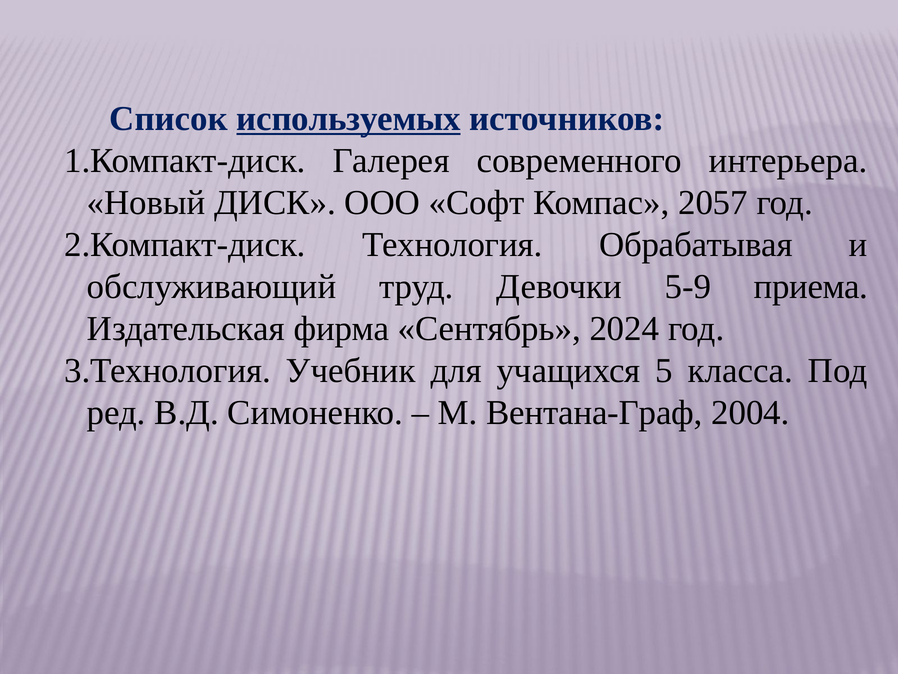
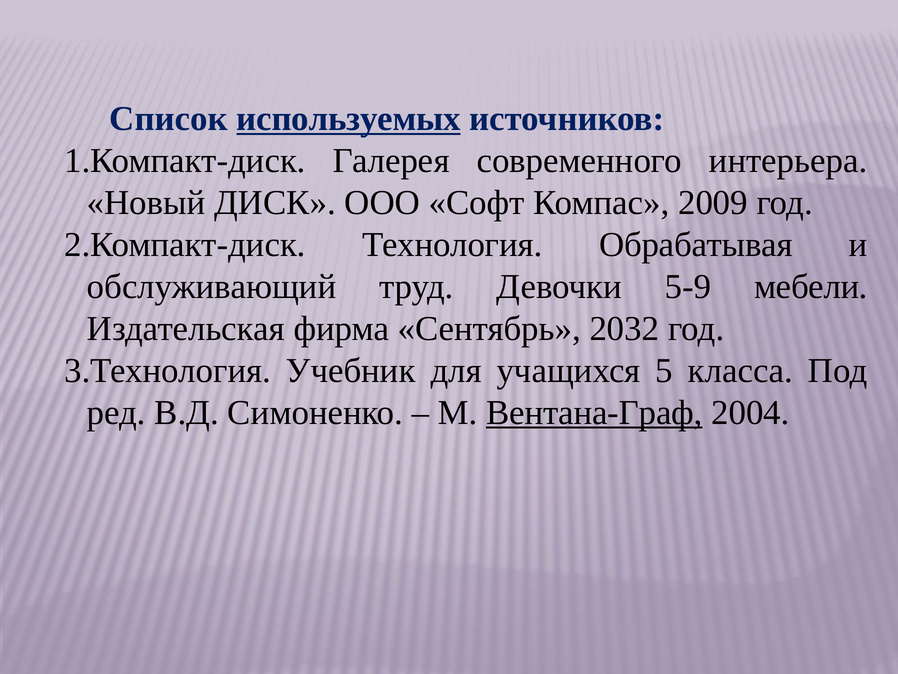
2057: 2057 -> 2009 (713, 203)
приема: приема -> мебели (811, 286)
2024: 2024 -> 2032 (624, 328)
Вентана-Граф underline: none -> present (594, 412)
